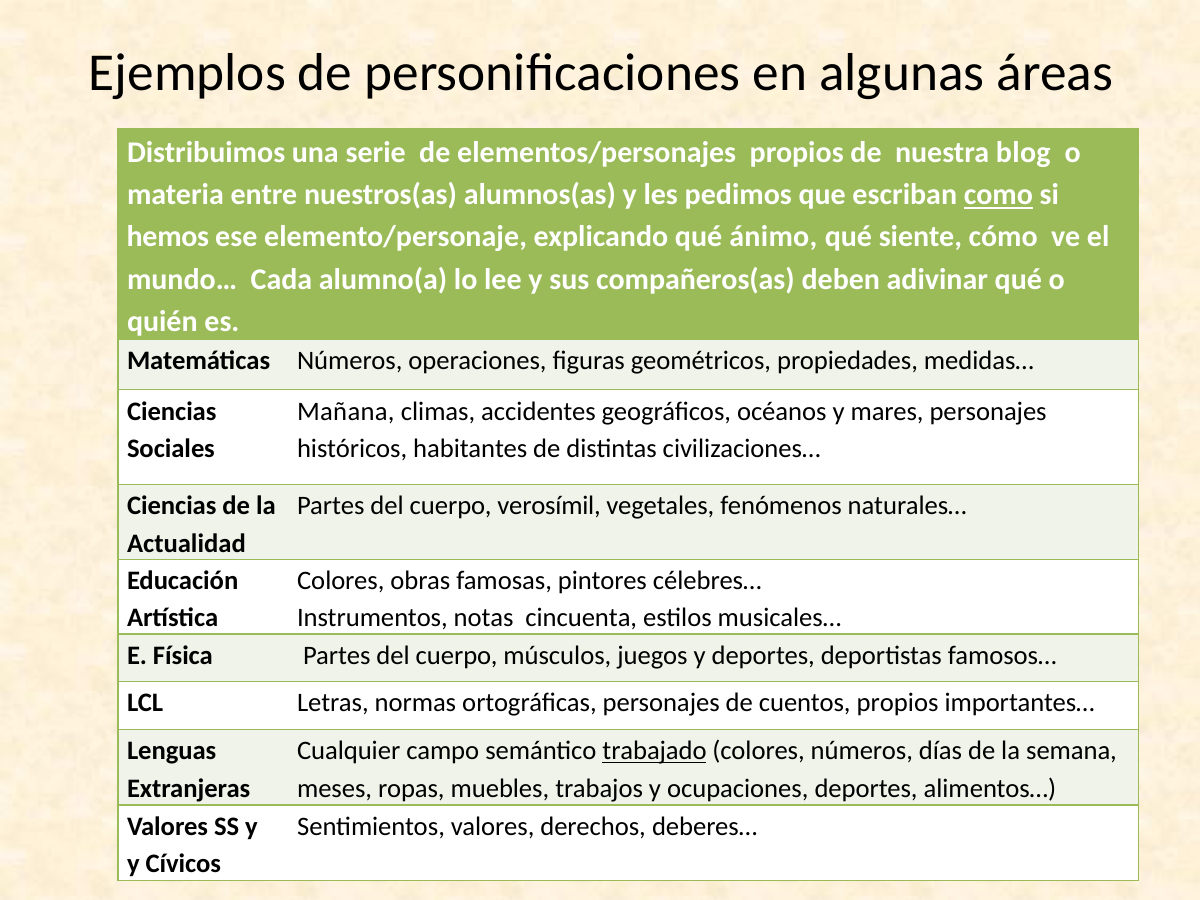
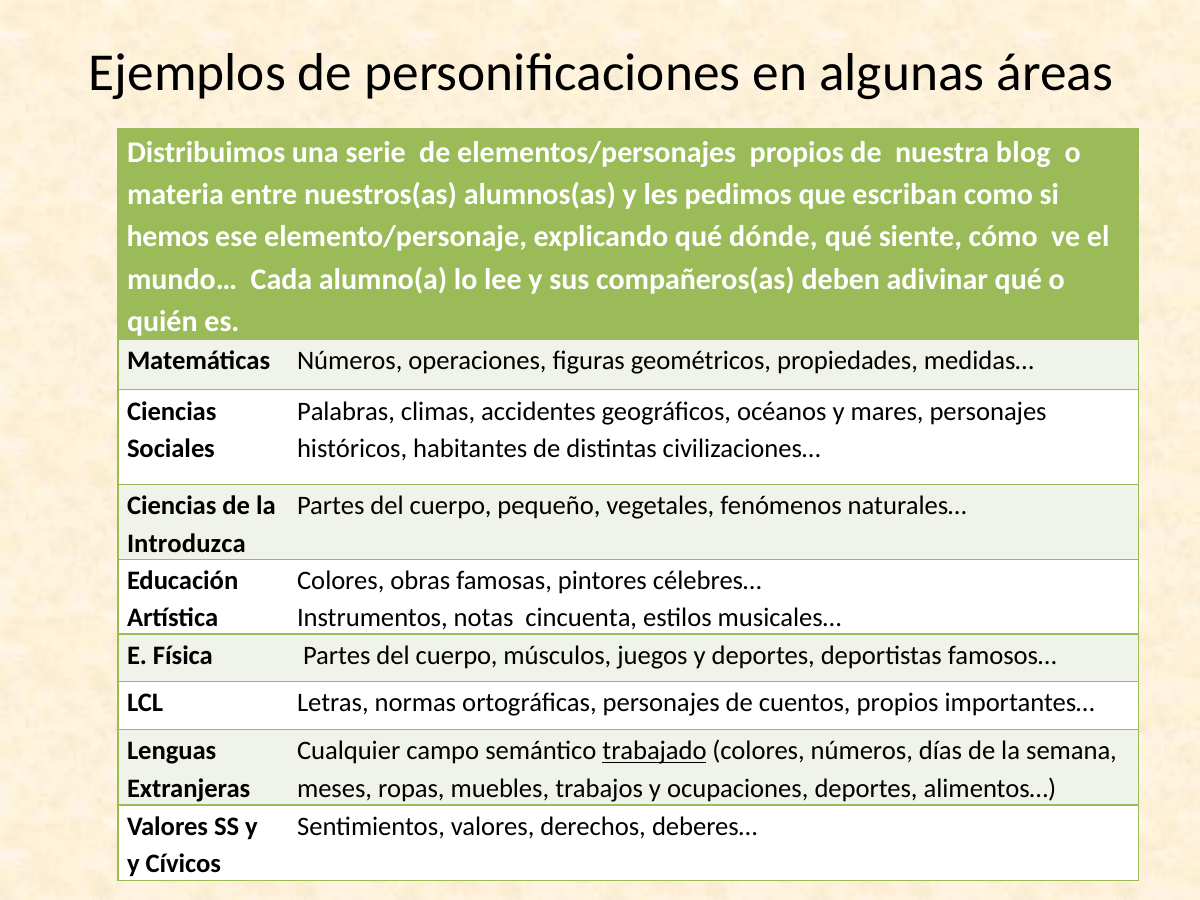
como underline: present -> none (998, 195)
ánimo: ánimo -> dónde (773, 237)
Mañana: Mañana -> Palabras (346, 411)
verosímil: verosímil -> pequeño (549, 506)
Actualidad: Actualidad -> Introduzca (186, 543)
